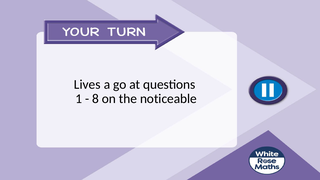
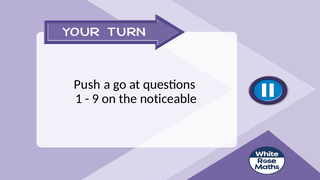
Lives: Lives -> Push (87, 84)
8: 8 -> 9 (96, 99)
